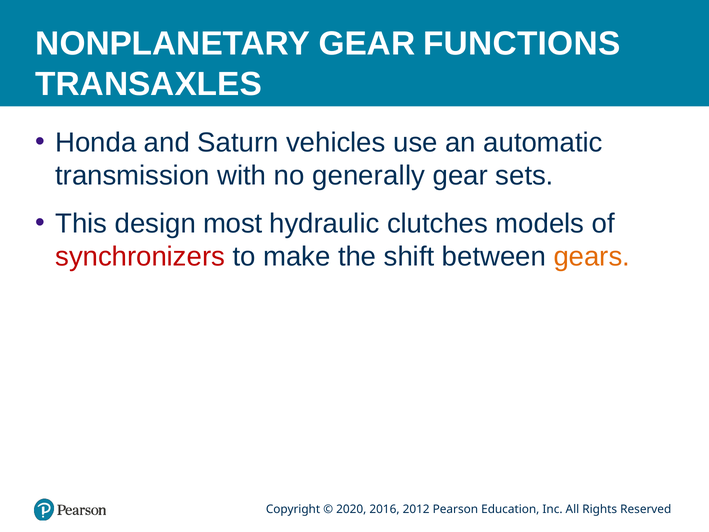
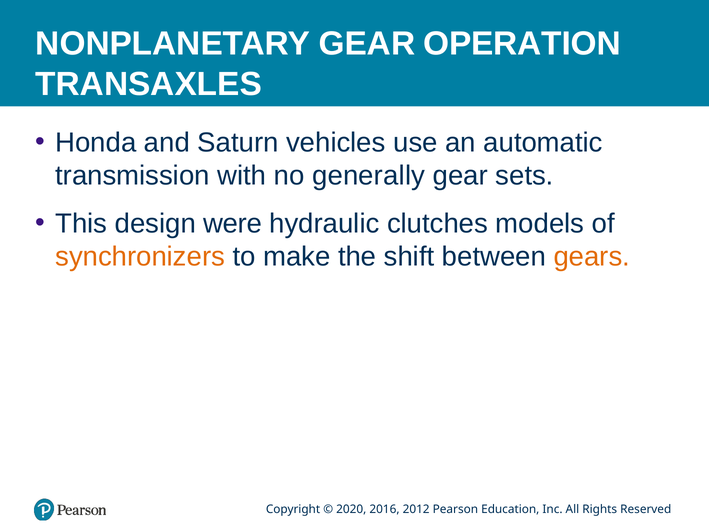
FUNCTIONS: FUNCTIONS -> OPERATION (522, 44)
most: most -> were (233, 224)
synchronizers colour: red -> orange (140, 257)
